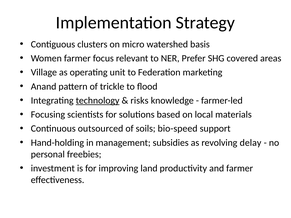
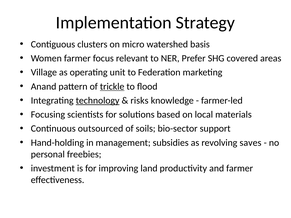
trickle underline: none -> present (112, 87)
bio-speed: bio-speed -> bio-sector (178, 129)
delay: delay -> saves (251, 143)
